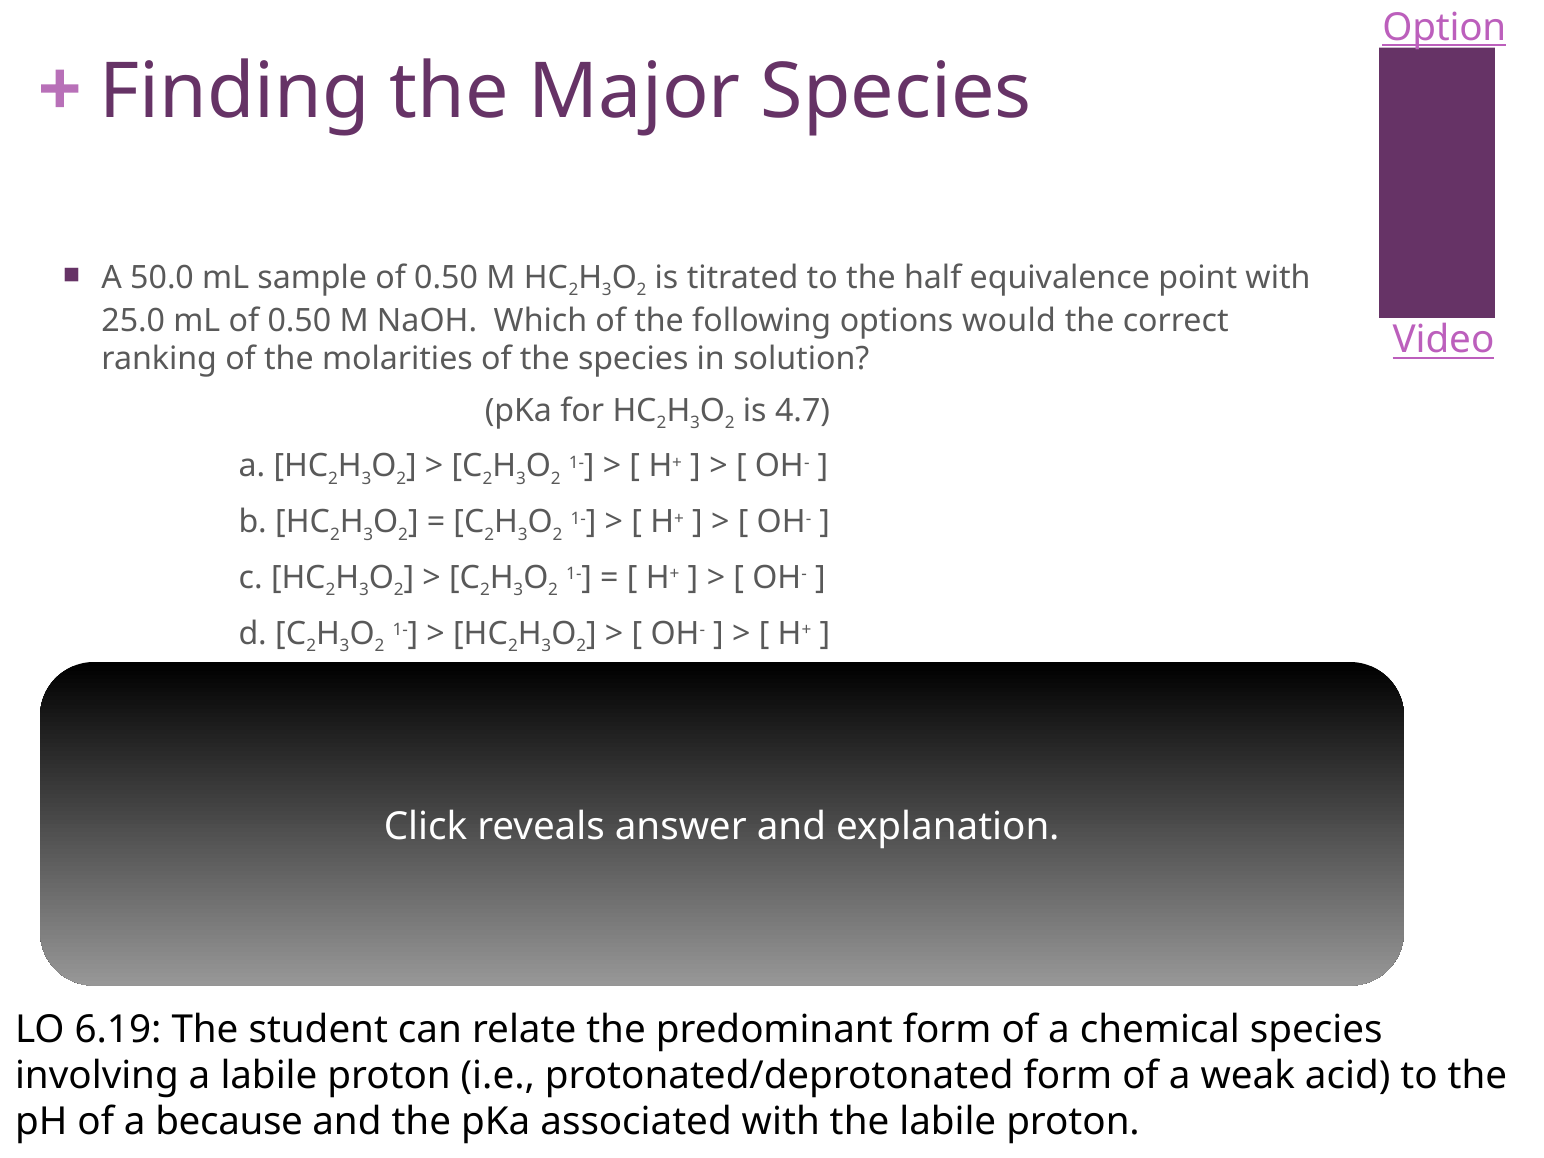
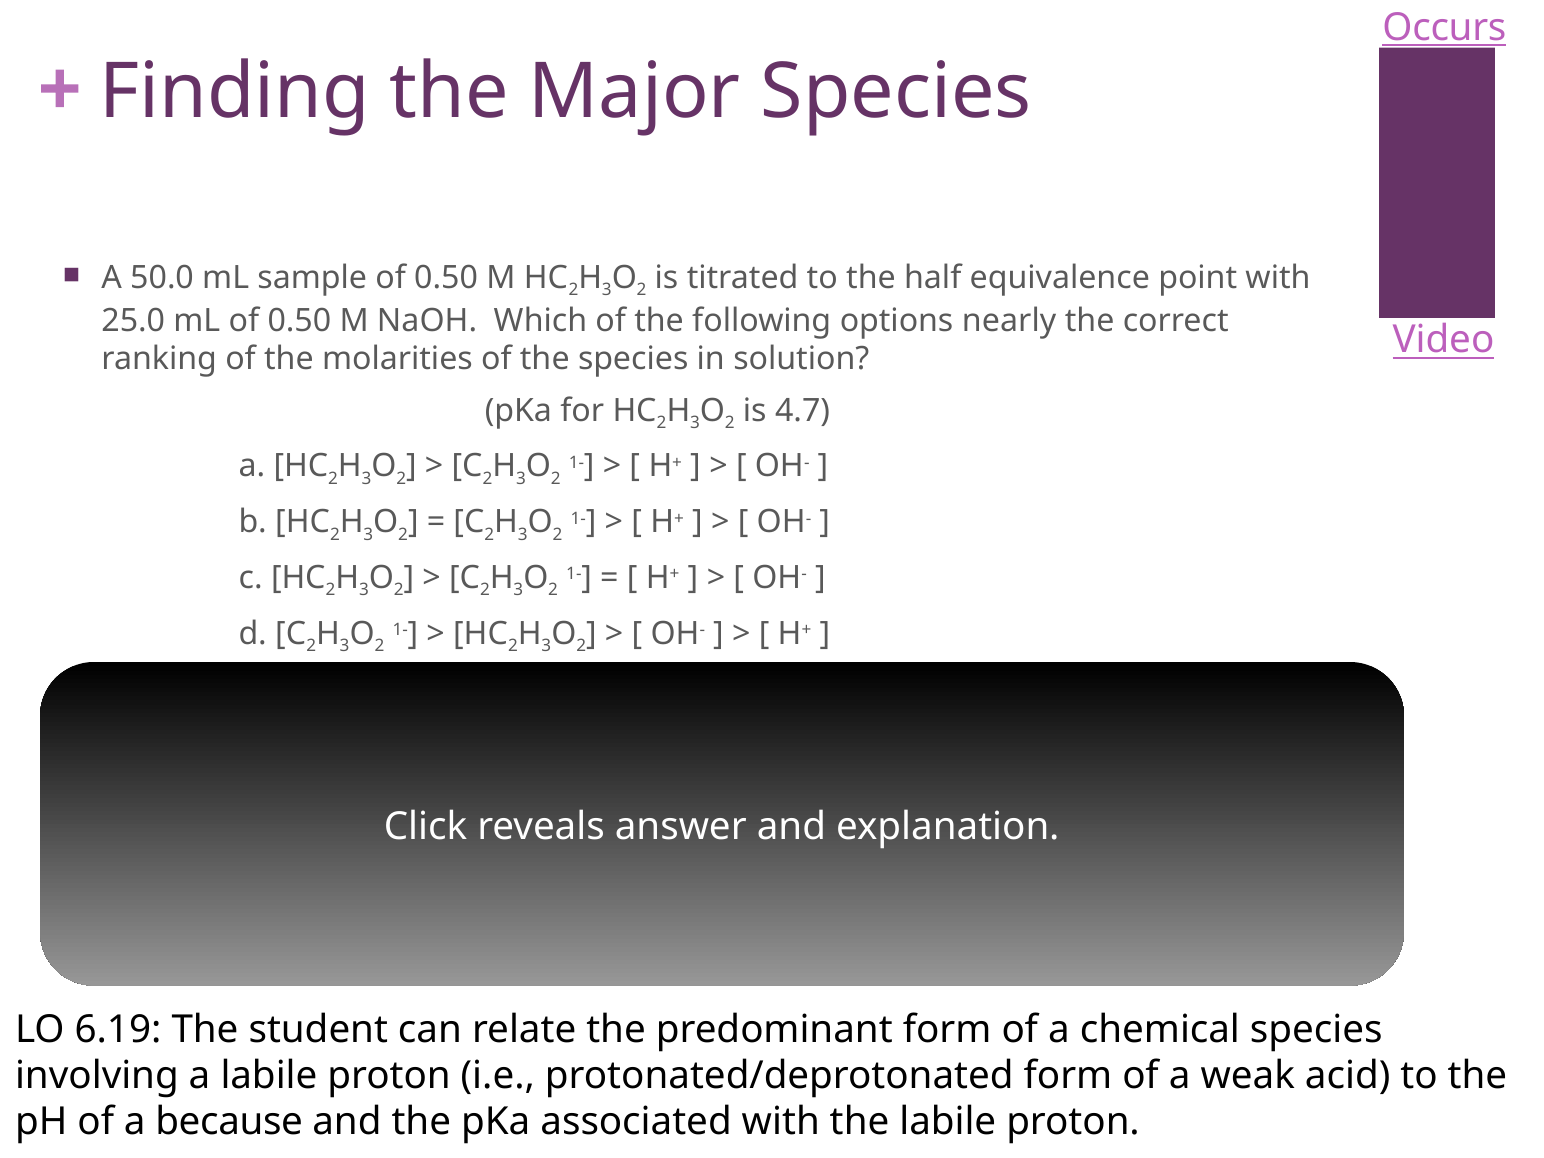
Option: Option -> Occurs (1444, 28)
would: would -> nearly (1009, 320)
